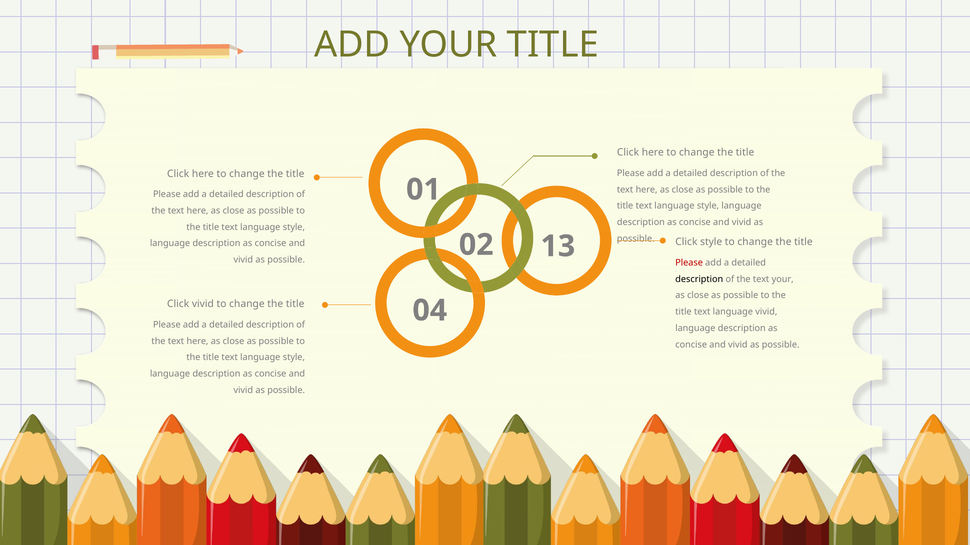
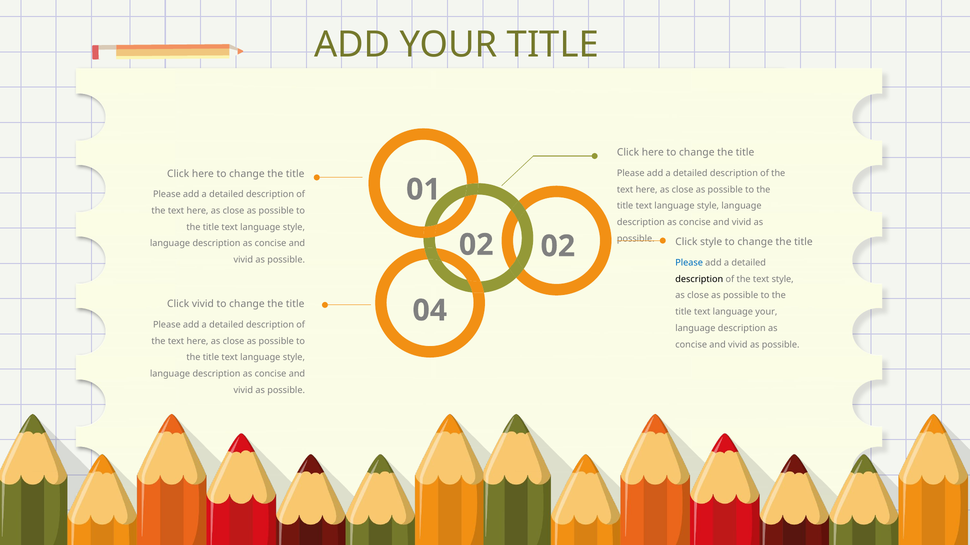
02 13: 13 -> 02 (558, 246)
Please colour: red -> blue (689, 263)
text your: your -> style (783, 279)
language vivid: vivid -> your (766, 312)
